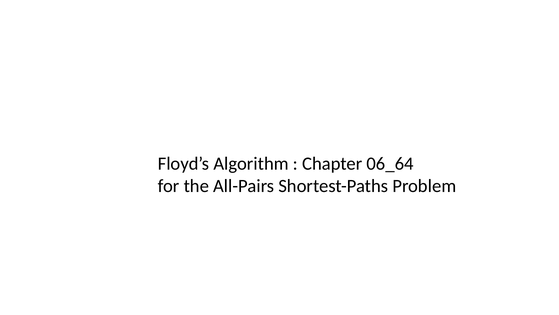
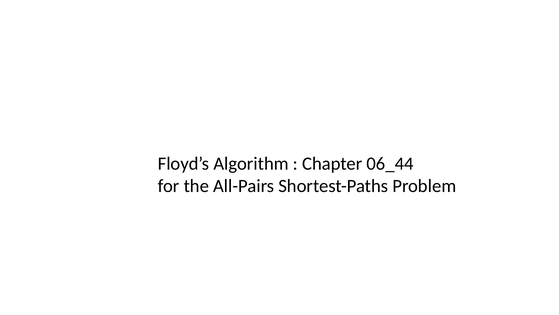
06_64: 06_64 -> 06_44 (390, 163)
